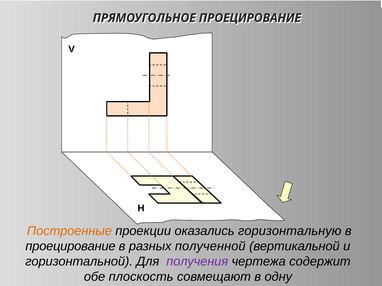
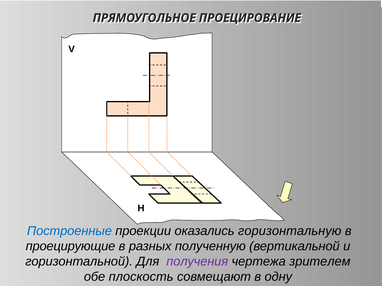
Построенные colour: orange -> blue (69, 231)
проецирование: проецирование -> проецирующие (70, 247)
полученной: полученной -> полученную (210, 247)
содержит: содержит -> зрителем (320, 262)
